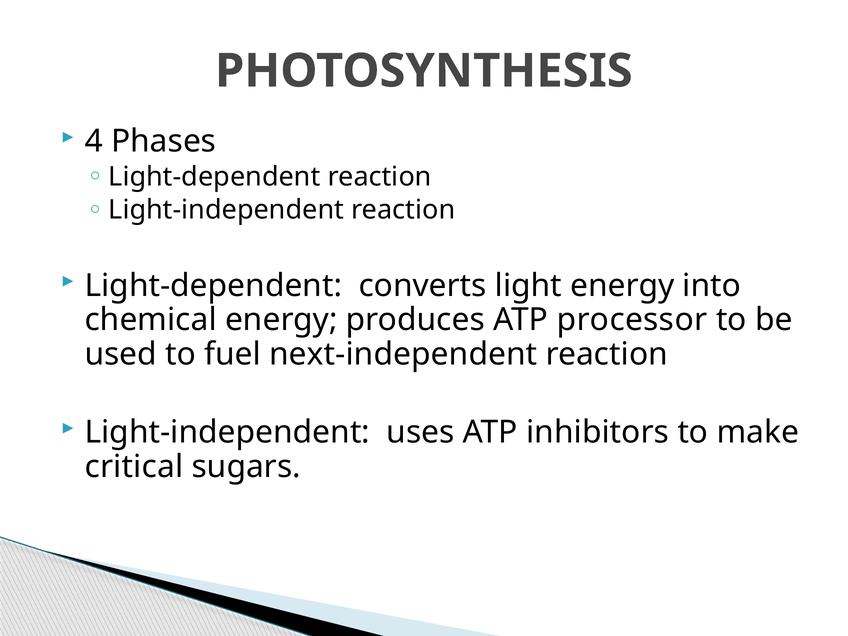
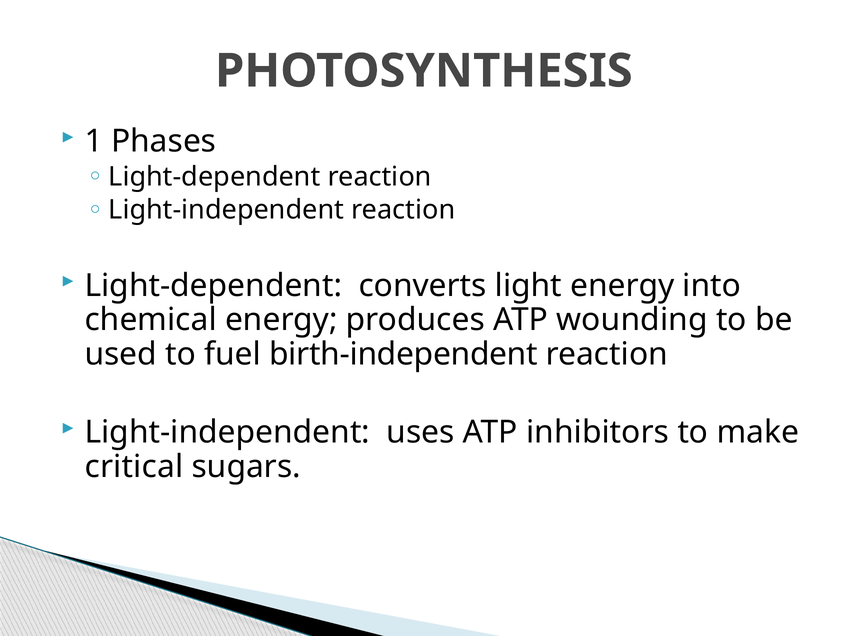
4: 4 -> 1 (94, 141)
processor: processor -> wounding (632, 320)
next-independent: next-independent -> birth-independent (403, 354)
